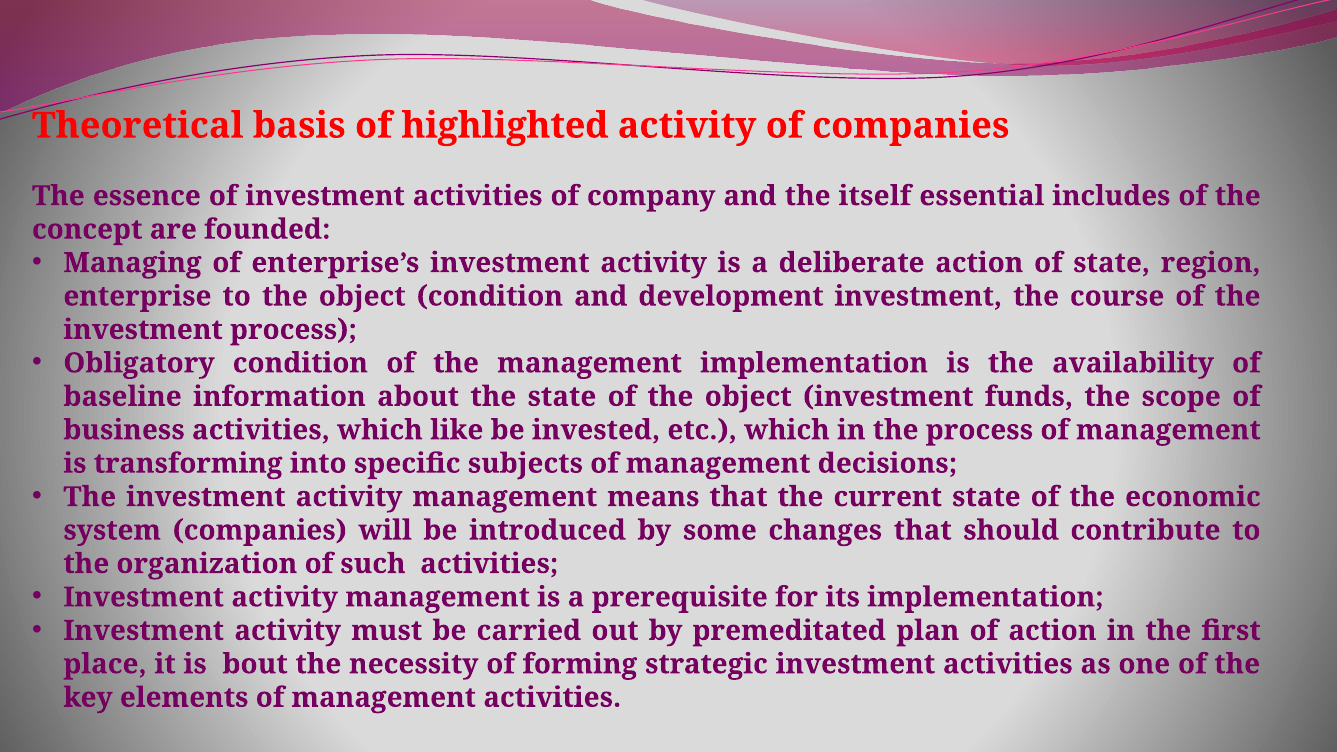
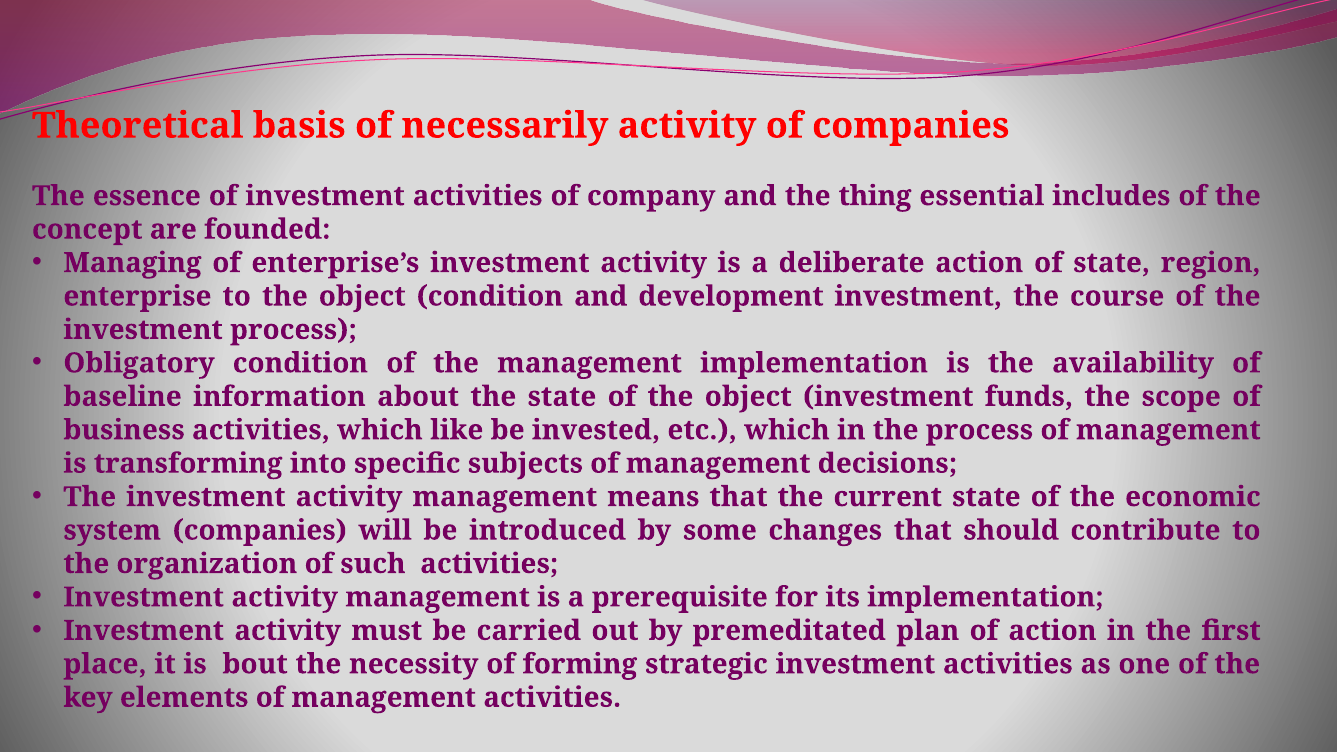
highlighted: highlighted -> necessarily (505, 126)
itself: itself -> thing (875, 196)
